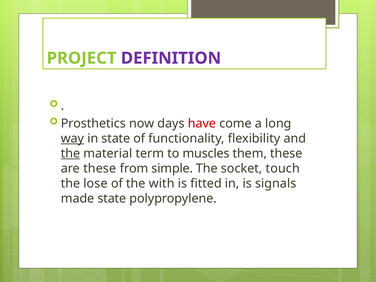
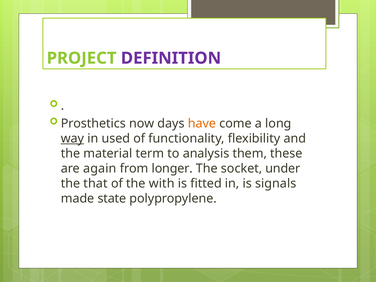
have colour: red -> orange (202, 123)
in state: state -> used (116, 138)
the underline: present -> none (70, 153)
muscles: muscles -> analysis (206, 153)
are these: these -> again (100, 168)
simple: simple -> longer (172, 168)
touch: touch -> under (283, 168)
lose: lose -> that (95, 184)
